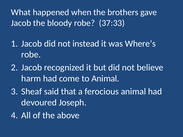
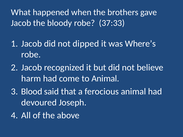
instead: instead -> dipped (86, 44)
Sheaf: Sheaf -> Blood (32, 92)
